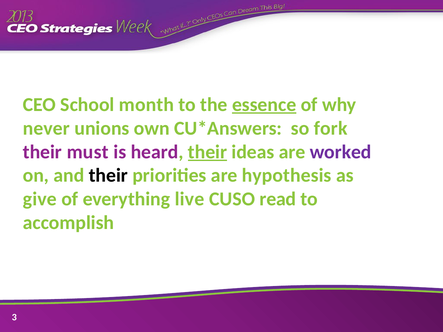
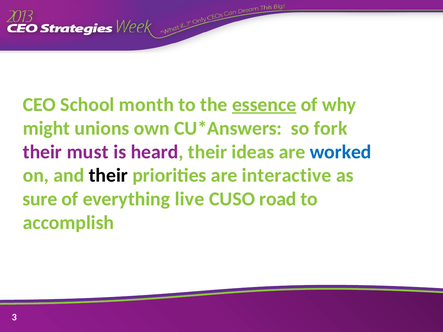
never: never -> might (46, 128)
their underline: present -> none (208, 152)
worked colour: purple -> blue (341, 152)
hypothesis: hypothesis -> interactive (287, 176)
give: give -> sure (40, 199)
read: read -> road (278, 199)
